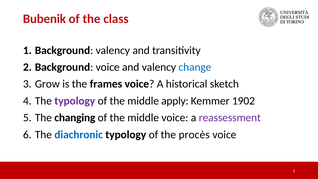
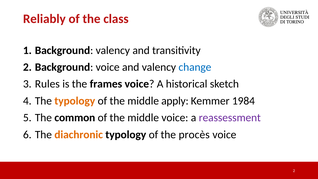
Bubenik: Bubenik -> Reliably (44, 19)
Grow: Grow -> Rules (47, 84)
typology colour: purple -> orange (75, 101)
1902: 1902 -> 1984 (243, 101)
changing: changing -> common (75, 118)
diachronic colour: blue -> orange (79, 134)
